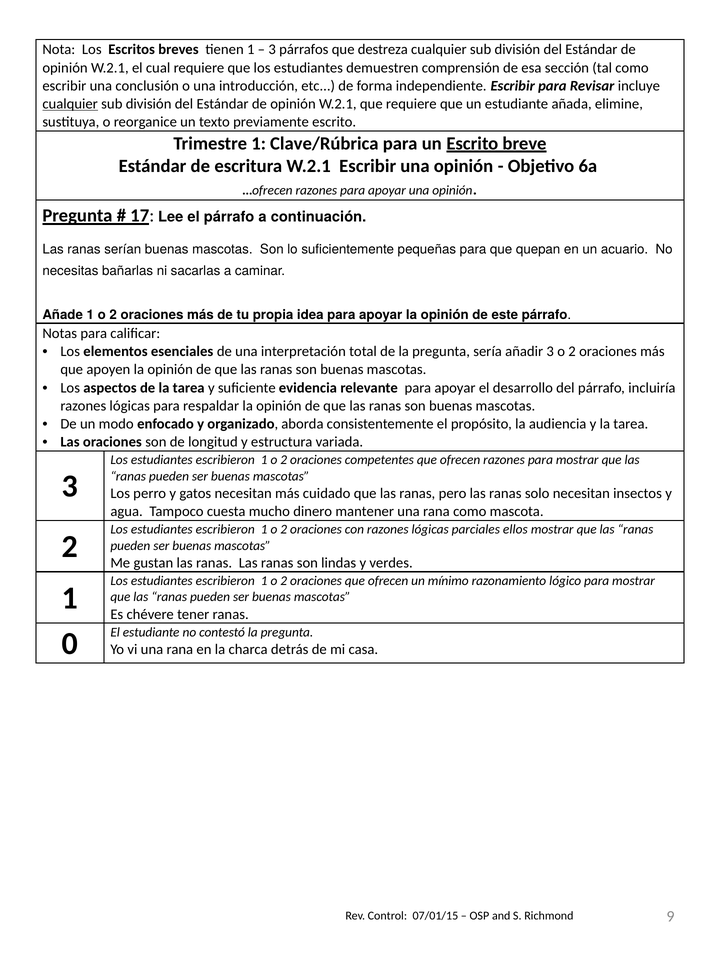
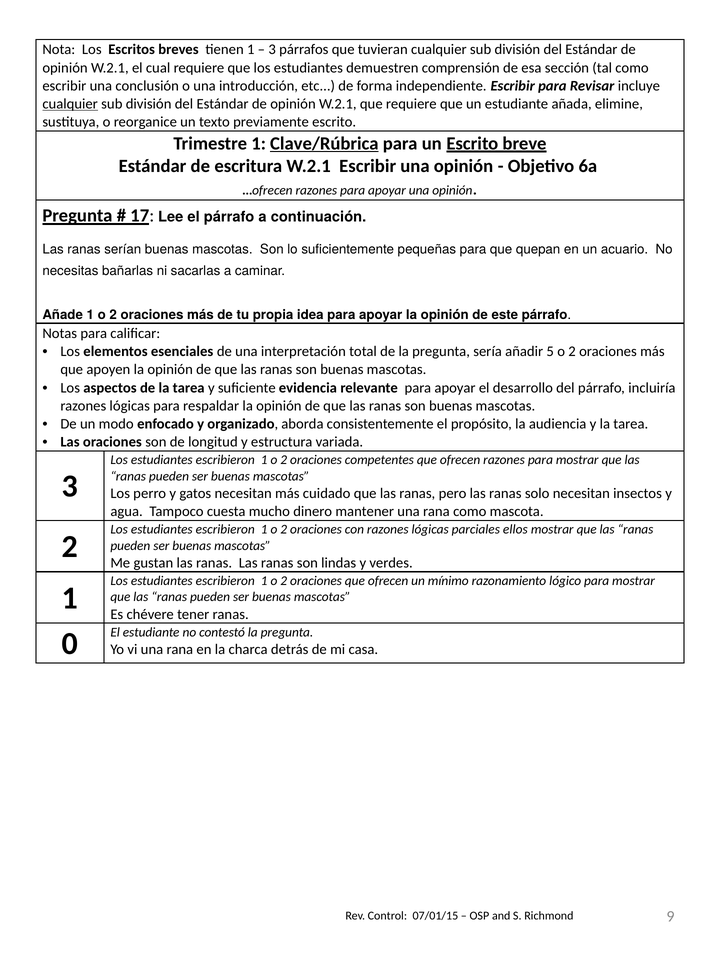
destreza: destreza -> tuvieran (383, 50)
Clave/Rúbrica underline: none -> present (324, 143)
añadir 3: 3 -> 5 (550, 352)
